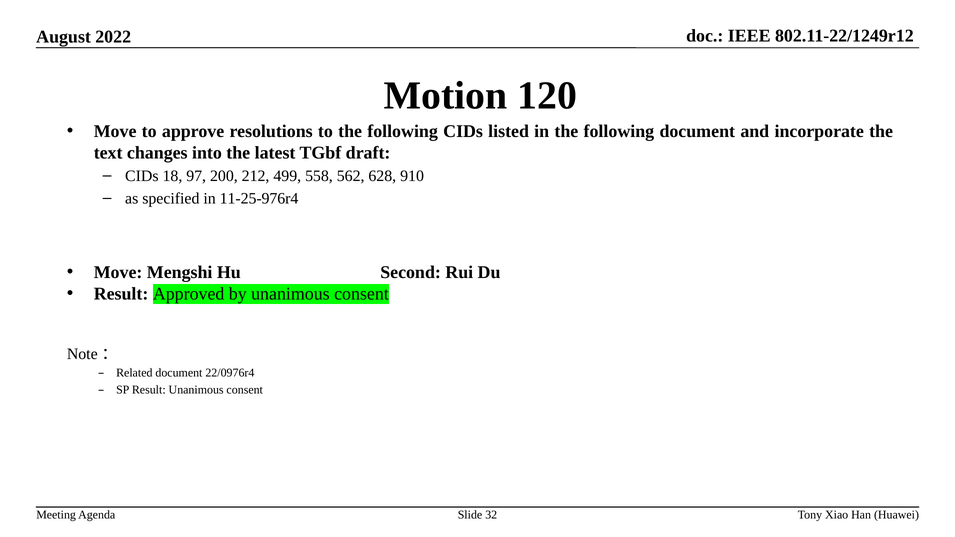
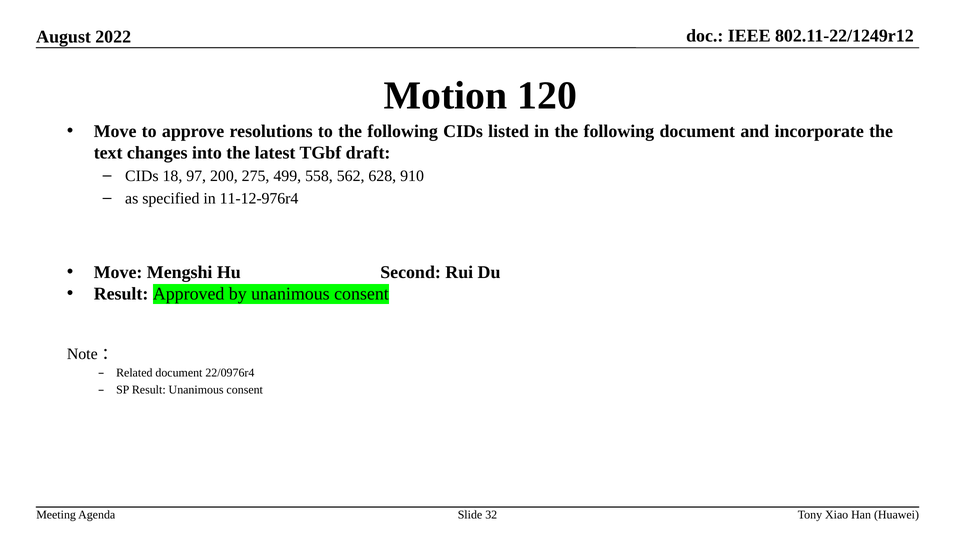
212: 212 -> 275 (256, 176)
11-25-976r4: 11-25-976r4 -> 11-12-976r4 (259, 198)
